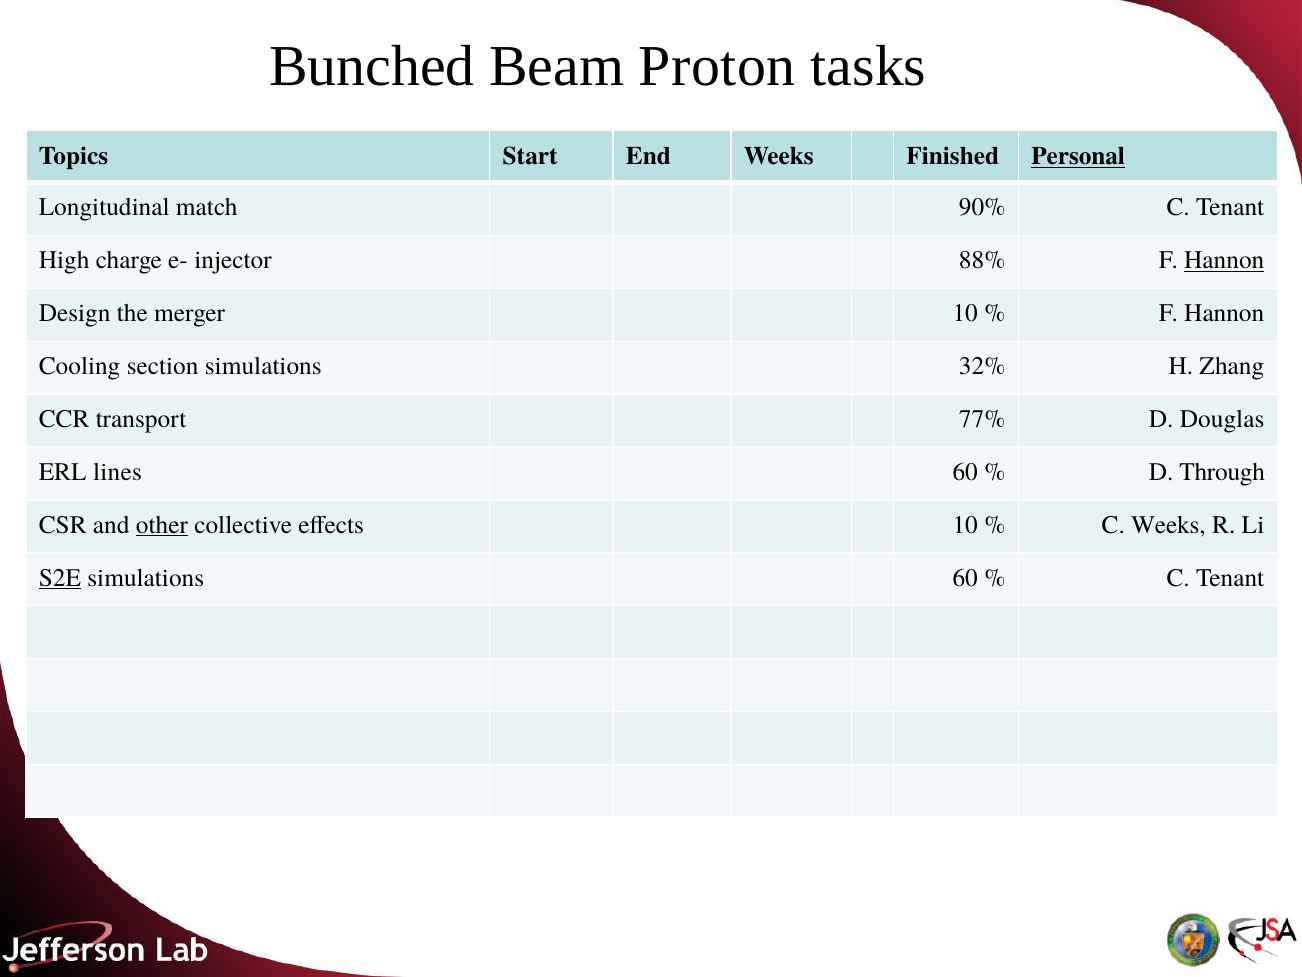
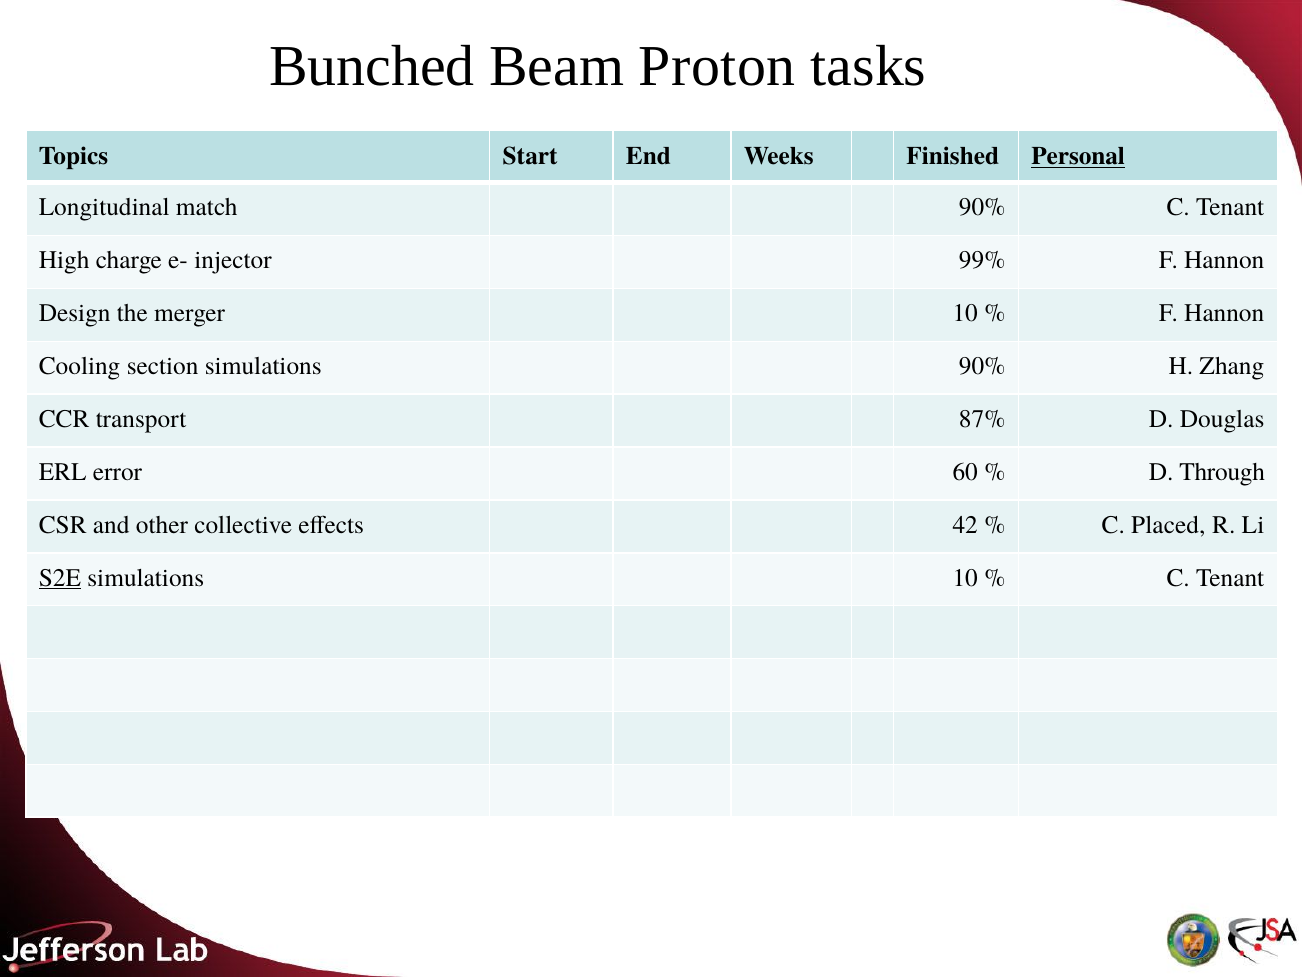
88%: 88% -> 99% (982, 260)
Hannon underline: present -> none (1224, 260)
simulations 32%: 32% -> 90% (982, 366)
77%: 77% -> 87% (982, 419)
lines: lines -> error (118, 472)
other underline: present -> none (162, 525)
effects 10: 10 -> 42 (965, 525)
C Weeks: Weeks -> Placed (1168, 525)
simulations 60: 60 -> 10 (965, 577)
